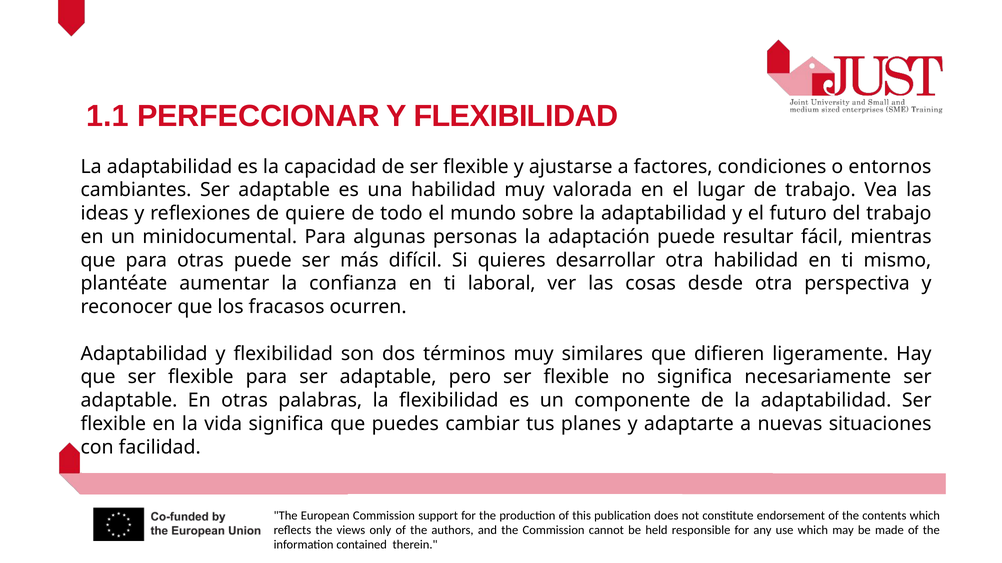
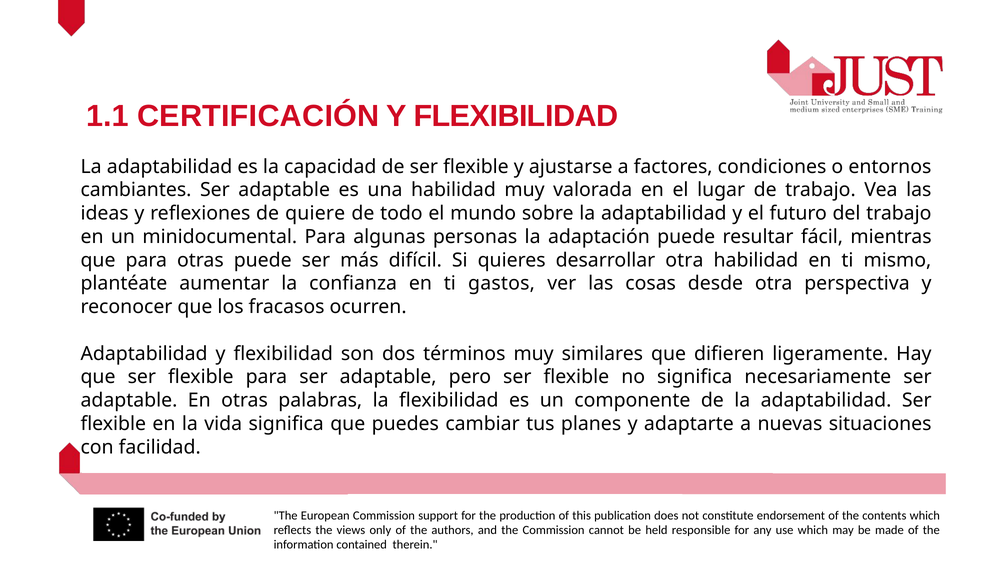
PERFECCIONAR: PERFECCIONAR -> CERTIFICACIÓN (258, 116)
laboral: laboral -> gastos (502, 284)
